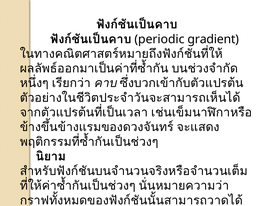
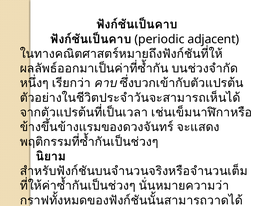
gradient: gradient -> adjacent (213, 39)
